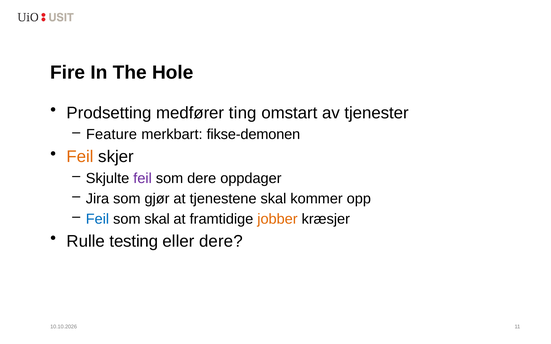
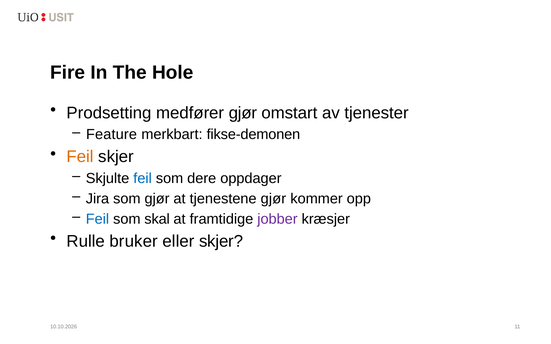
medfører ting: ting -> gjør (243, 113)
feil colour: purple -> blue (143, 178)
tjenestene skal: skal -> gjør (273, 199)
jobber colour: orange -> purple (277, 219)
testing: testing -> bruker (134, 241)
eller dere: dere -> skjer (221, 241)
